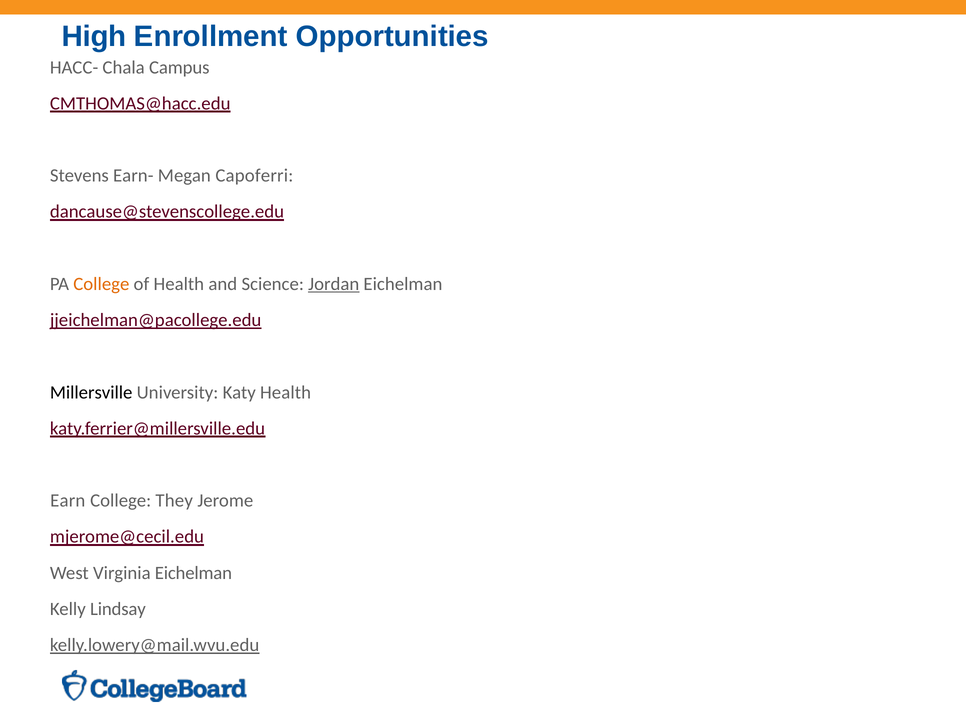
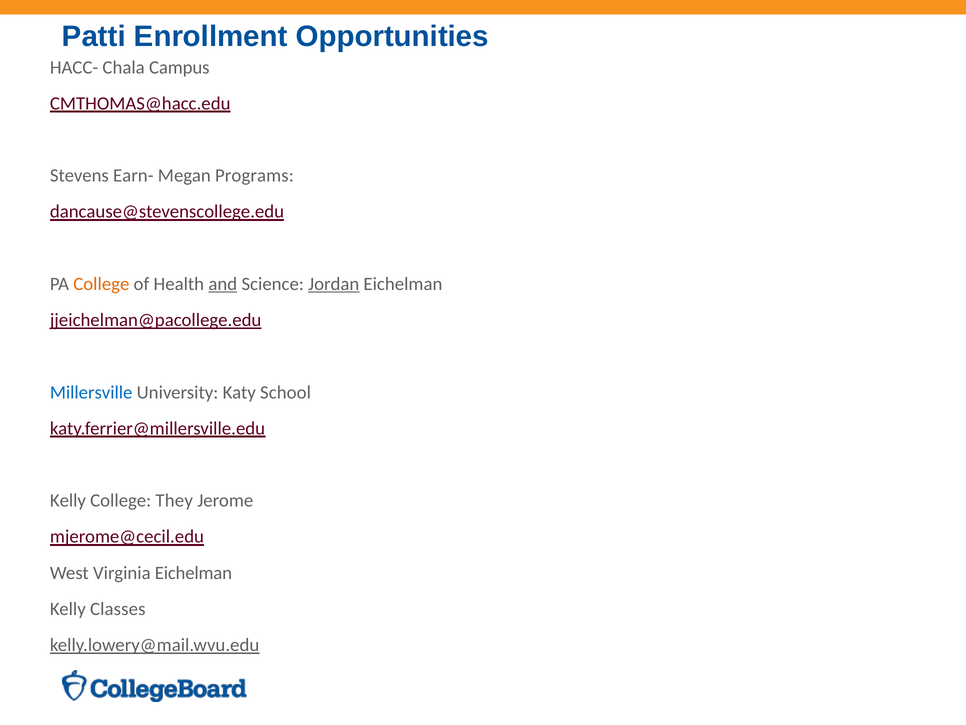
High: High -> Patti (94, 36)
Capoferri: Capoferri -> Programs (254, 176)
and underline: none -> present (223, 284)
Millersville colour: black -> blue (91, 392)
Katy Health: Health -> School (286, 392)
Earn: Earn -> Kelly (68, 500)
Lindsay: Lindsay -> Classes (118, 609)
